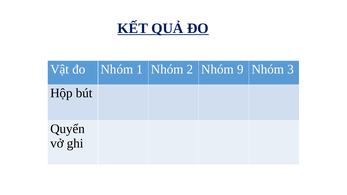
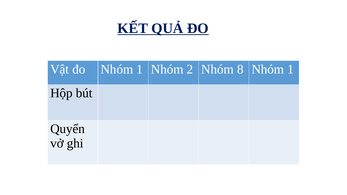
9: 9 -> 8 (240, 69)
3: 3 -> 1 (291, 69)
